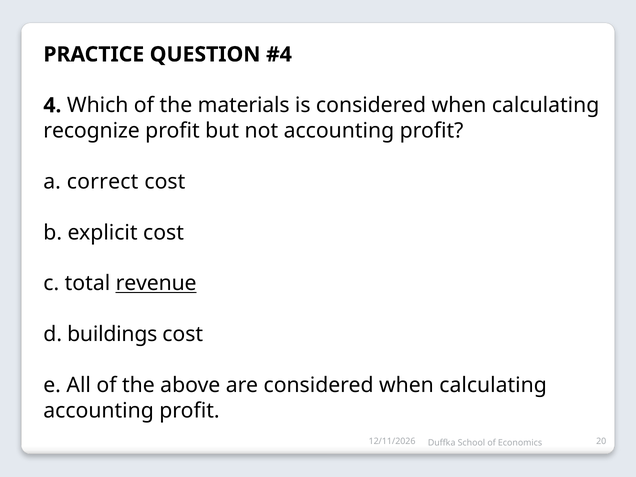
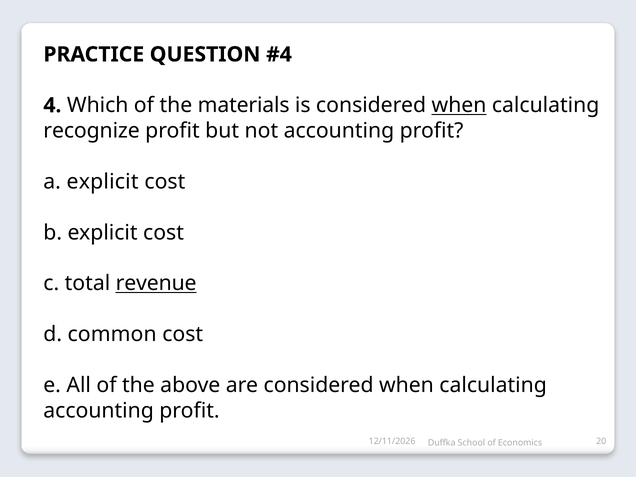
when underline: none -> present (459, 105)
a correct: correct -> explicit (103, 182)
buildings: buildings -> common (112, 334)
